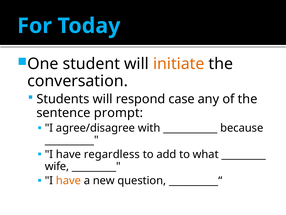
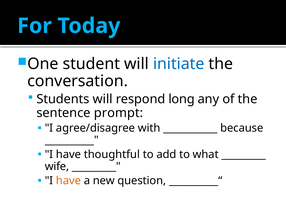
initiate colour: orange -> blue (179, 64)
case: case -> long (182, 99)
regardless: regardless -> thoughtful (112, 154)
